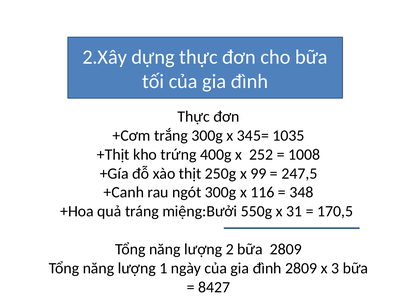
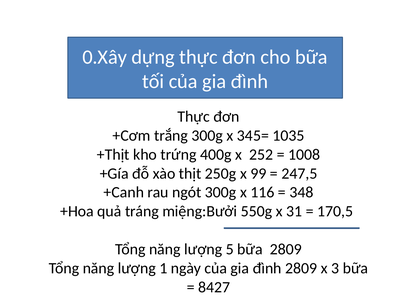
2.Xây: 2.Xây -> 0.Xây (105, 57)
2: 2 -> 5 (230, 250)
